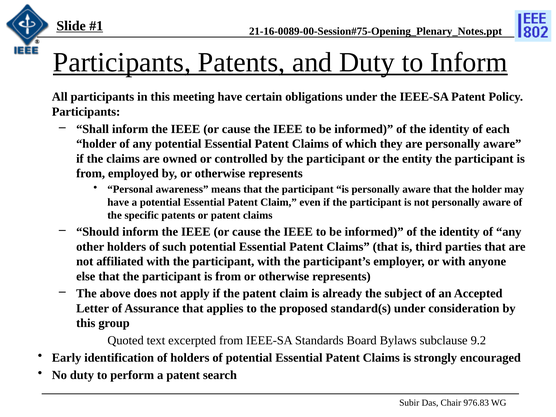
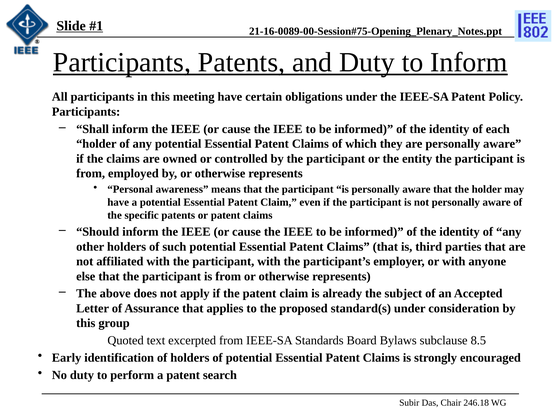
9.2: 9.2 -> 8.5 (478, 341)
976.83: 976.83 -> 246.18 (476, 403)
